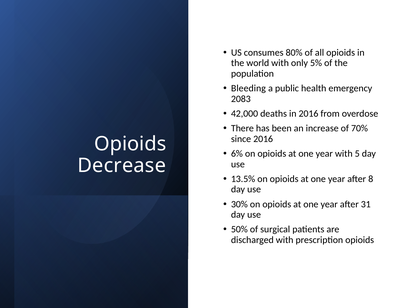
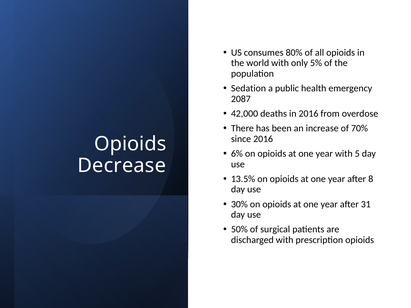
Bleeding: Bleeding -> Sedation (248, 88)
2083: 2083 -> 2087 (241, 99)
